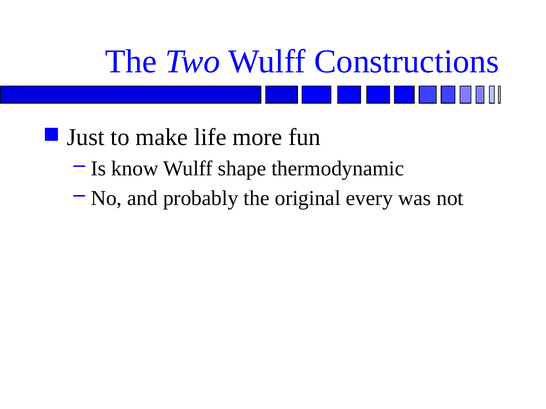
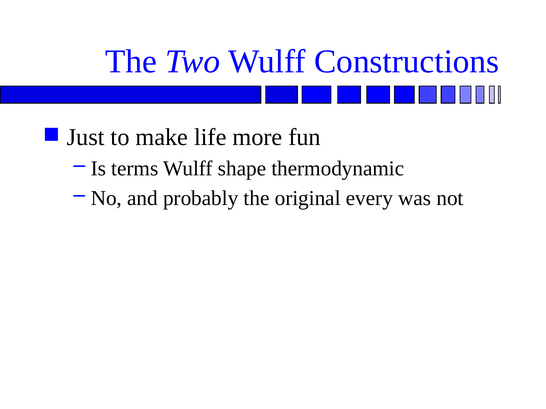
know: know -> terms (135, 169)
